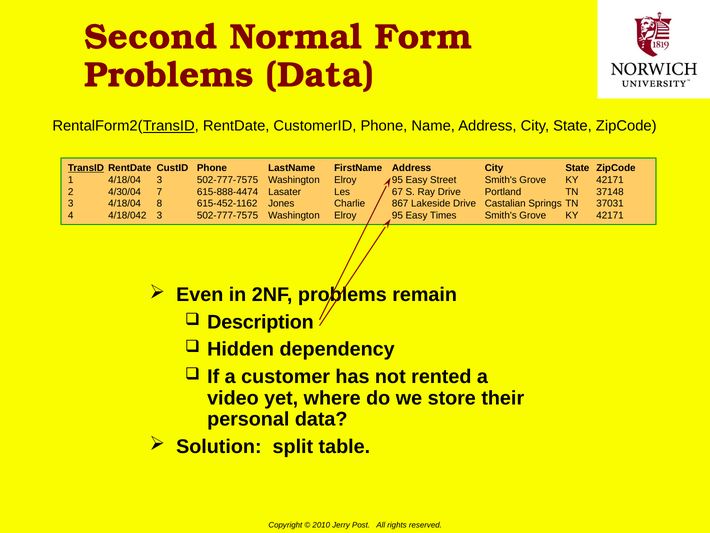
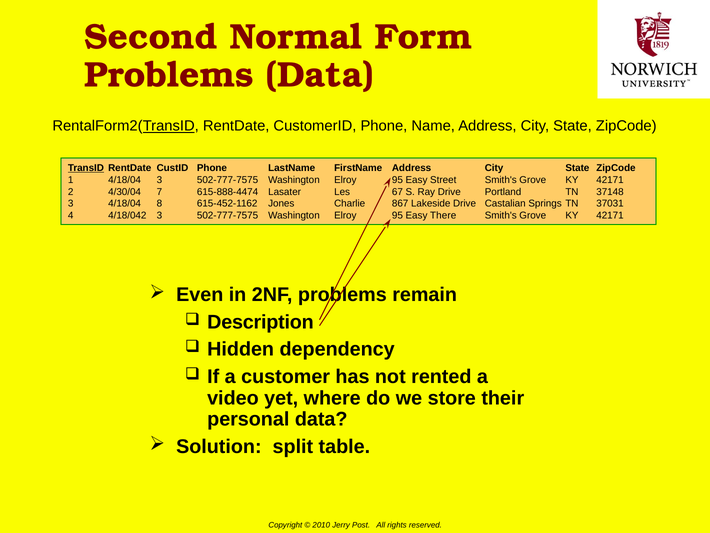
Times: Times -> There (443, 215)
